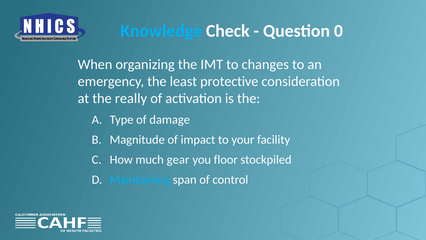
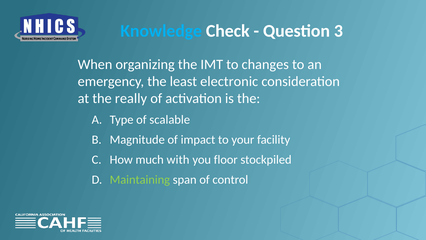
0: 0 -> 3 (338, 31)
protective: protective -> electronic (229, 81)
damage: damage -> scalable (170, 119)
gear: gear -> with (178, 160)
Maintaining colour: light blue -> light green (140, 180)
